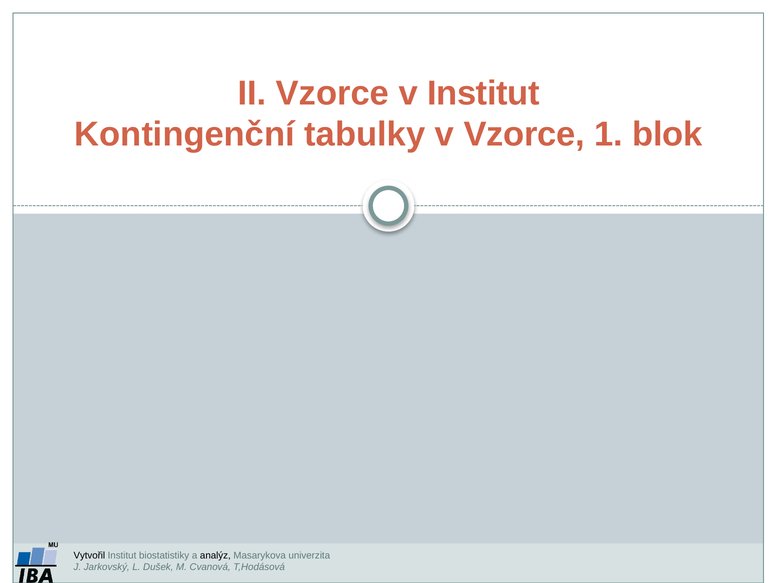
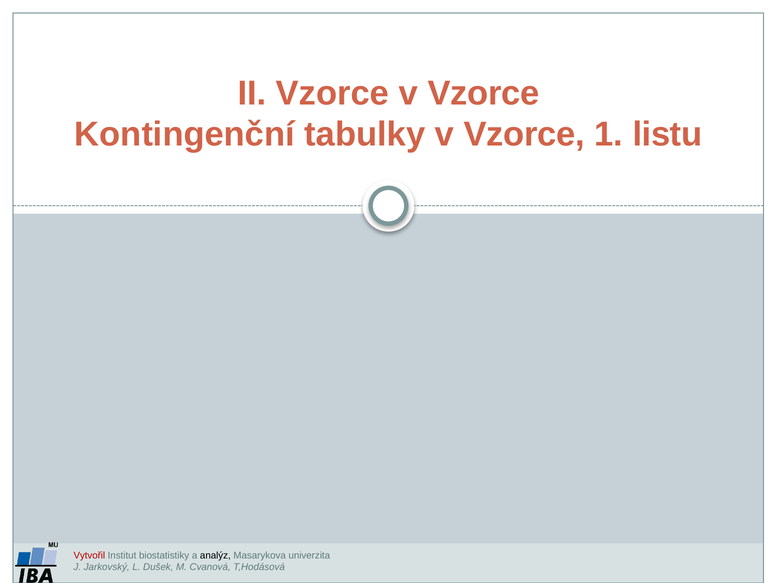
Vzorce v Institut: Institut -> Vzorce (483, 93)
blok: blok -> listu (667, 135)
Vytvořil colour: black -> red (89, 555)
